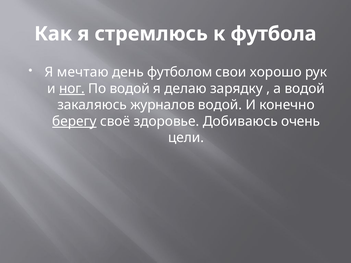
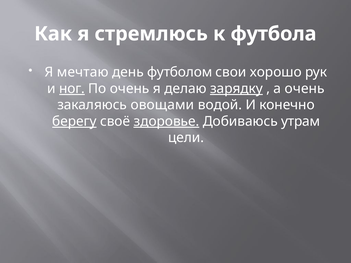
По водой: водой -> очень (130, 89)
зарядку underline: none -> present (236, 89)
а водой: водой -> очень (305, 89)
журналов: журналов -> овощами (162, 105)
здоровье underline: none -> present (166, 121)
очень: очень -> утрам (301, 121)
